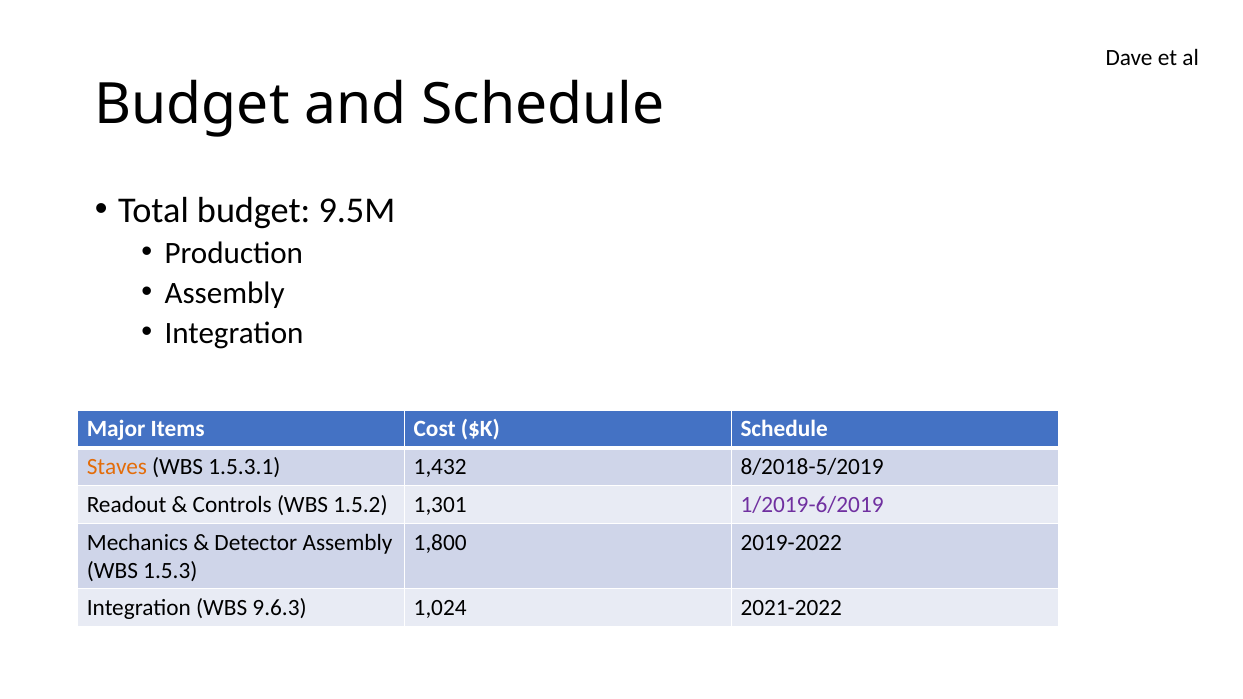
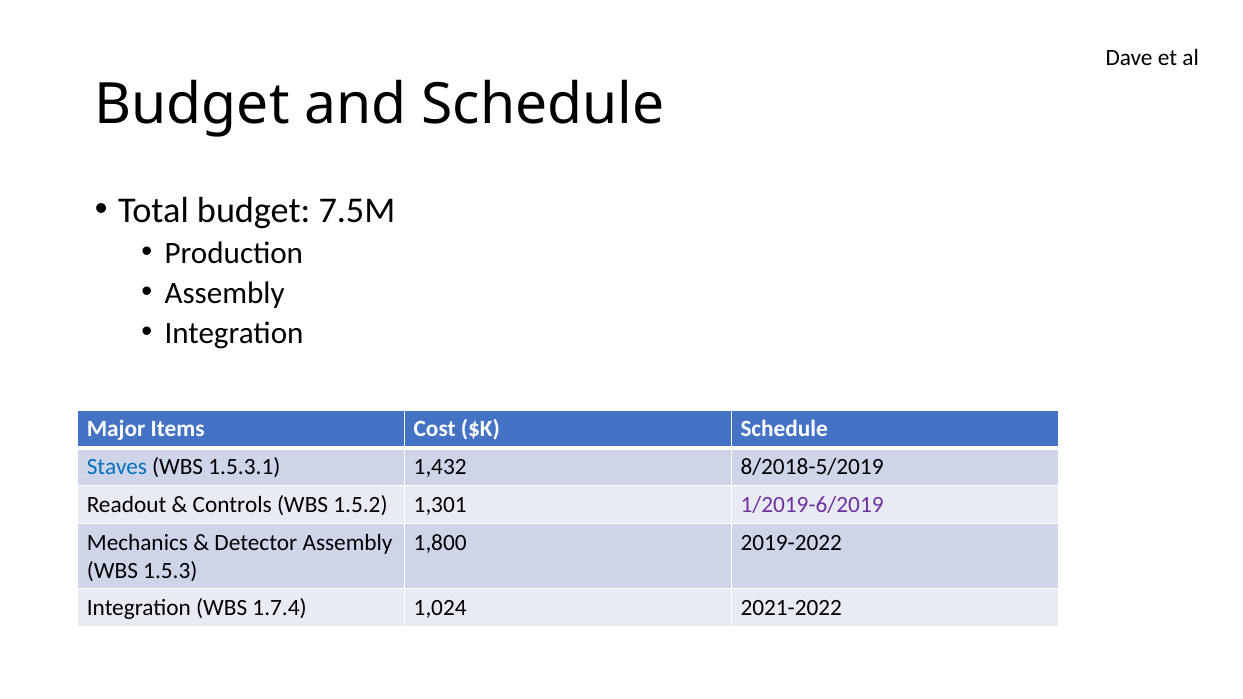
9.5M: 9.5M -> 7.5M (357, 210)
Staves colour: orange -> blue (117, 467)
9.6.3: 9.6.3 -> 1.7.4 (280, 608)
